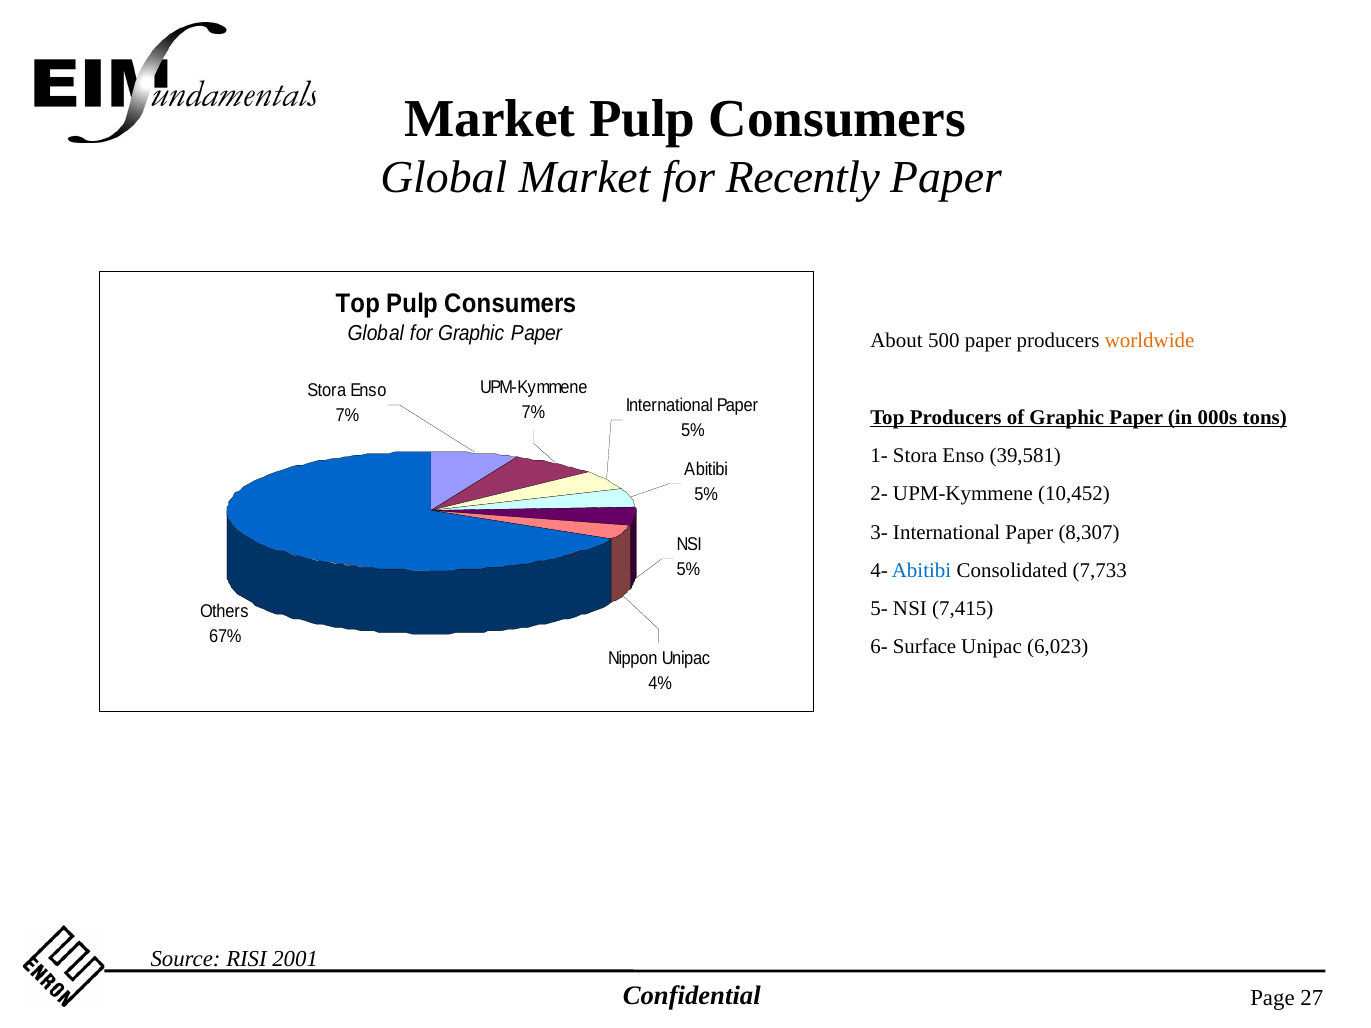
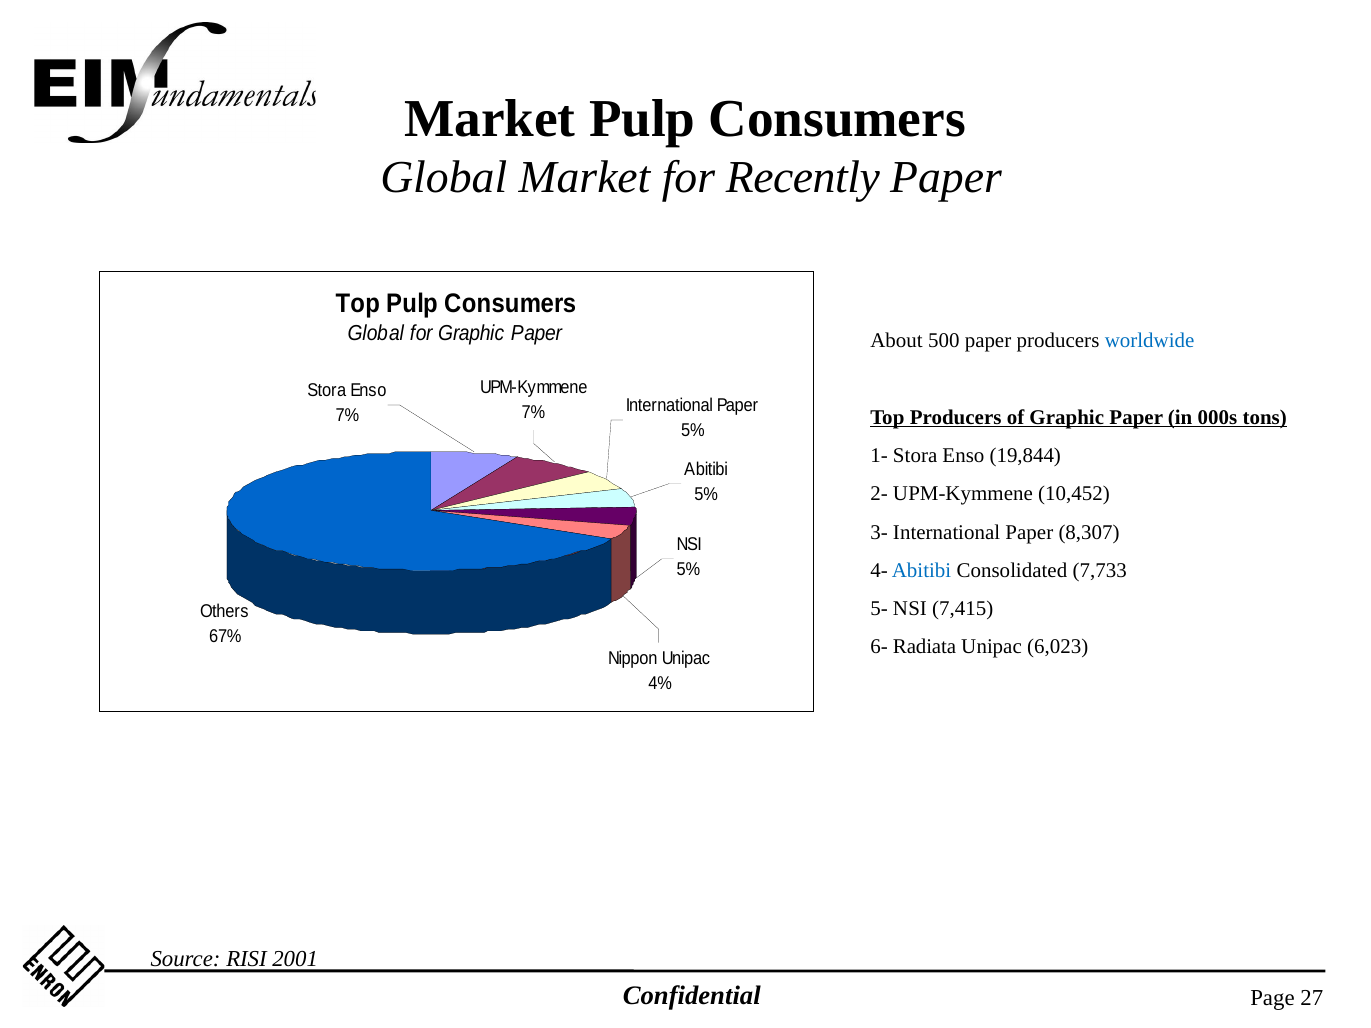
worldwide colour: orange -> blue (1150, 341)
39,581: 39,581 -> 19,844 (1025, 456)
Surface: Surface -> Radiata (925, 647)
